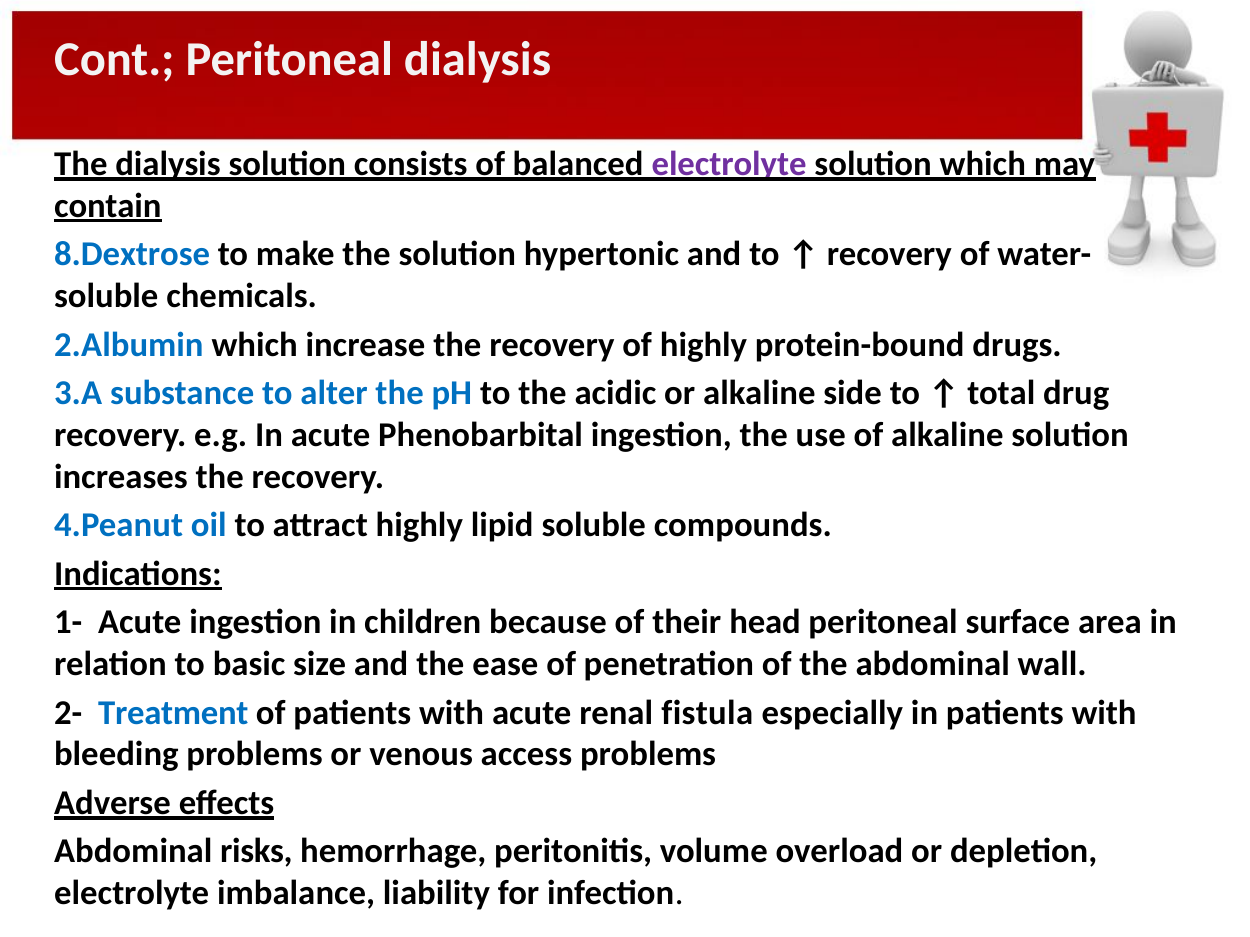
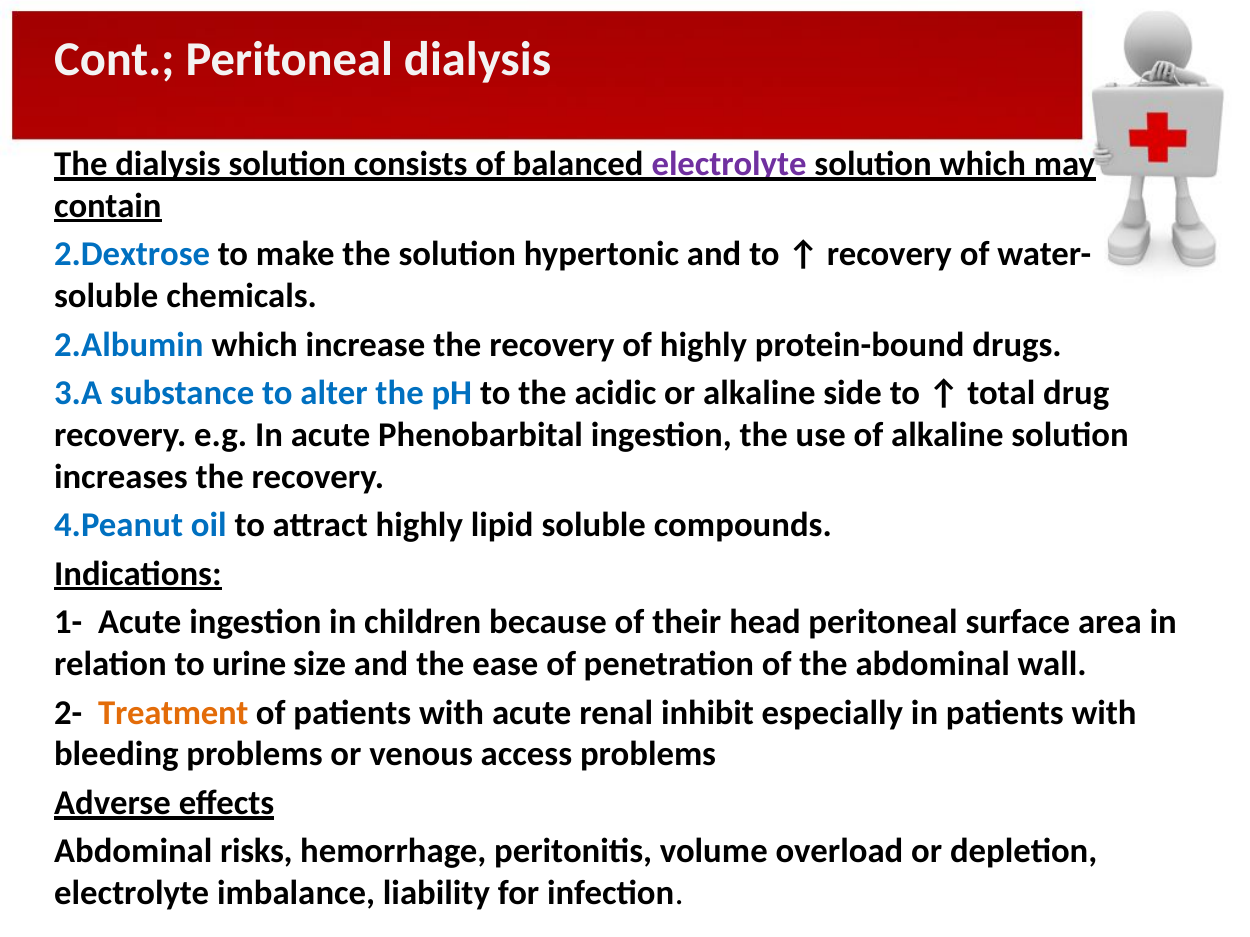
8.Dextrose: 8.Dextrose -> 2.Dextrose (132, 255)
basic: basic -> urine (249, 664)
Treatment colour: blue -> orange (173, 713)
fistula: fistula -> inhibit (708, 713)
